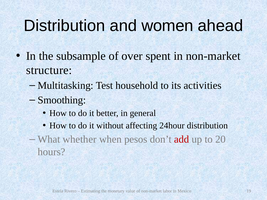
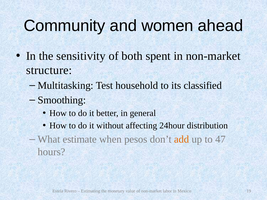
Distribution: Distribution -> Community (64, 26)
subsample: subsample -> sensitivity (81, 56)
over: over -> both (132, 56)
activities: activities -> classified (203, 86)
whether: whether -> estimate (80, 140)
add colour: red -> orange (182, 140)
20: 20 -> 47 (220, 140)
